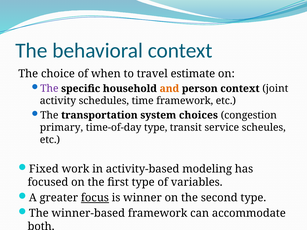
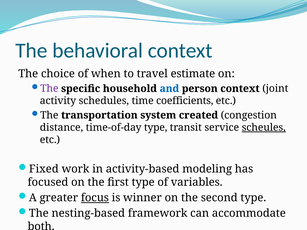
and colour: orange -> blue (169, 89)
time framework: framework -> coefficients (185, 101)
choices: choices -> created (198, 115)
primary: primary -> distance (62, 128)
scheules underline: none -> present (264, 128)
winner-based: winner-based -> nesting-based (88, 214)
